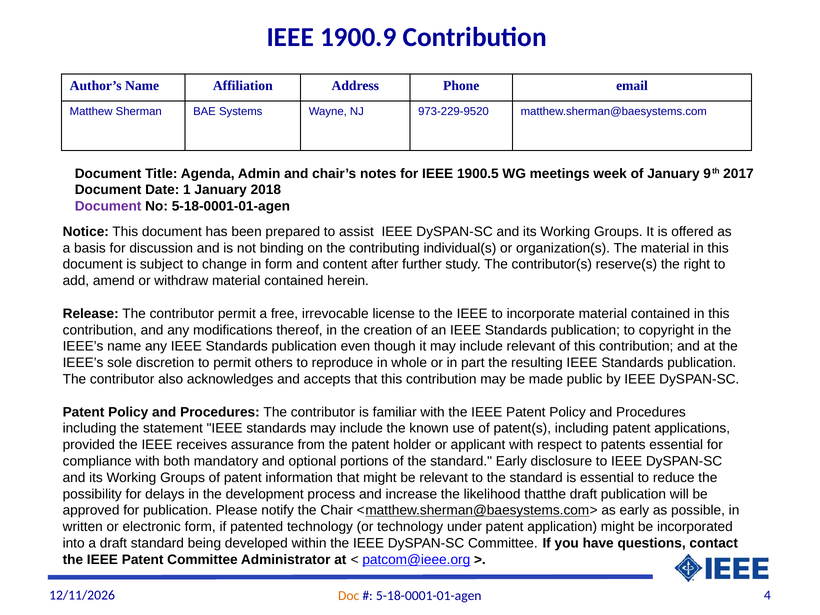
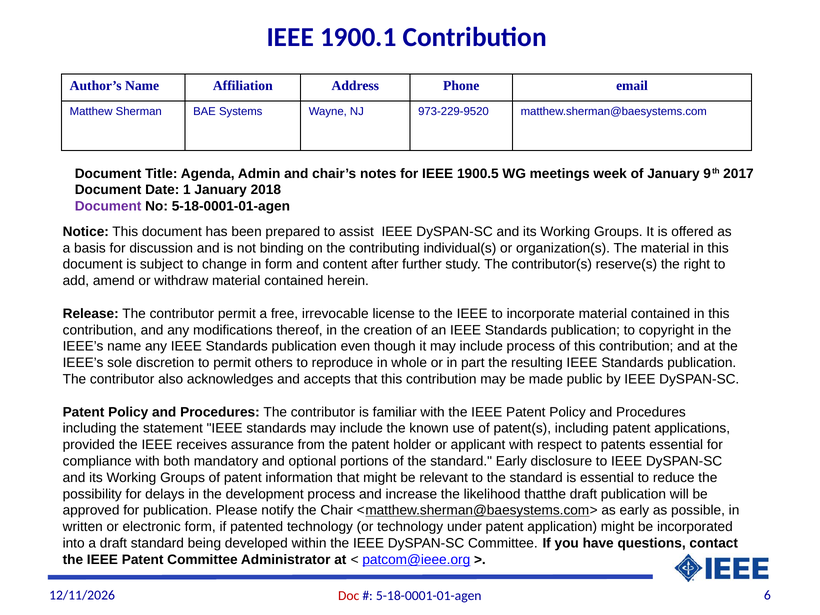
1900.9: 1900.9 -> 1900.1 (358, 37)
include relevant: relevant -> process (531, 346)
4: 4 -> 6 (767, 595)
Doc colour: orange -> red (349, 596)
